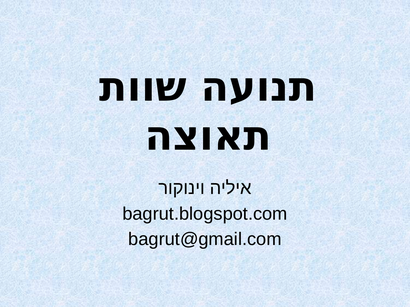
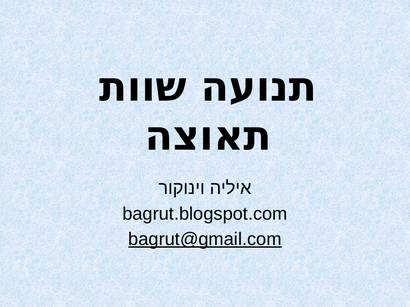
bagrut@gmail.com underline: none -> present (205, 240)
